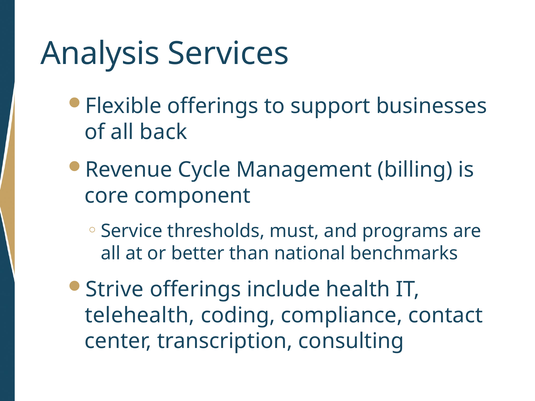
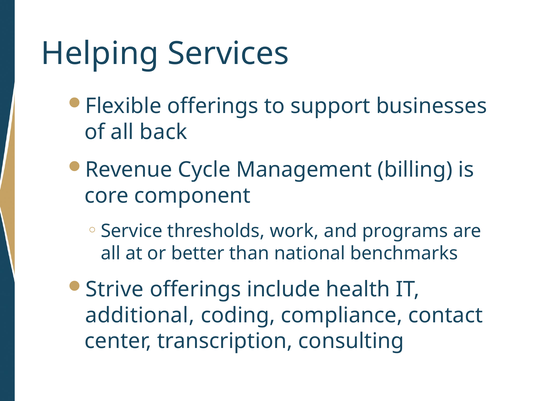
Analysis: Analysis -> Helping (100, 54)
must: must -> work (294, 231)
telehealth: telehealth -> additional (140, 315)
